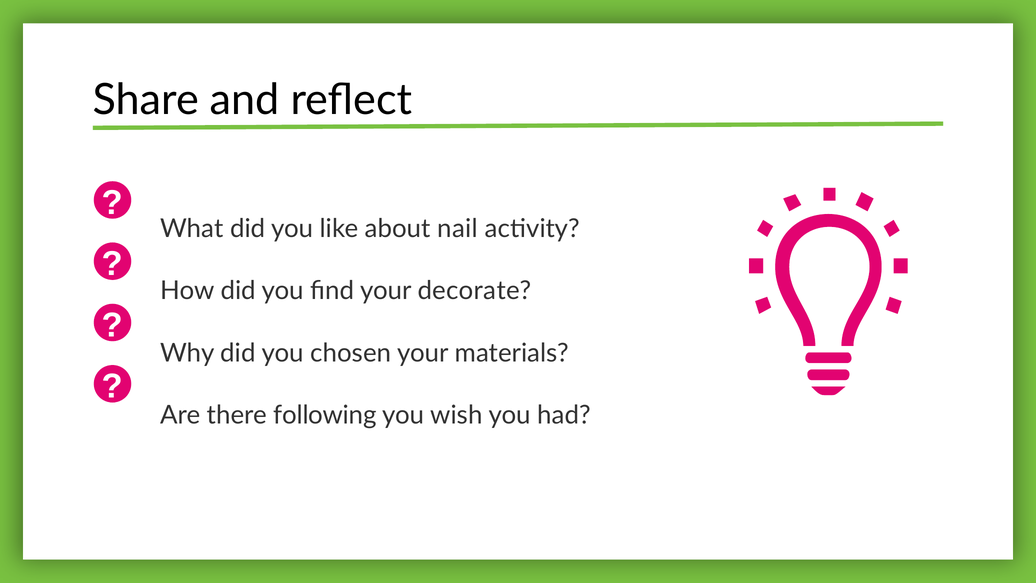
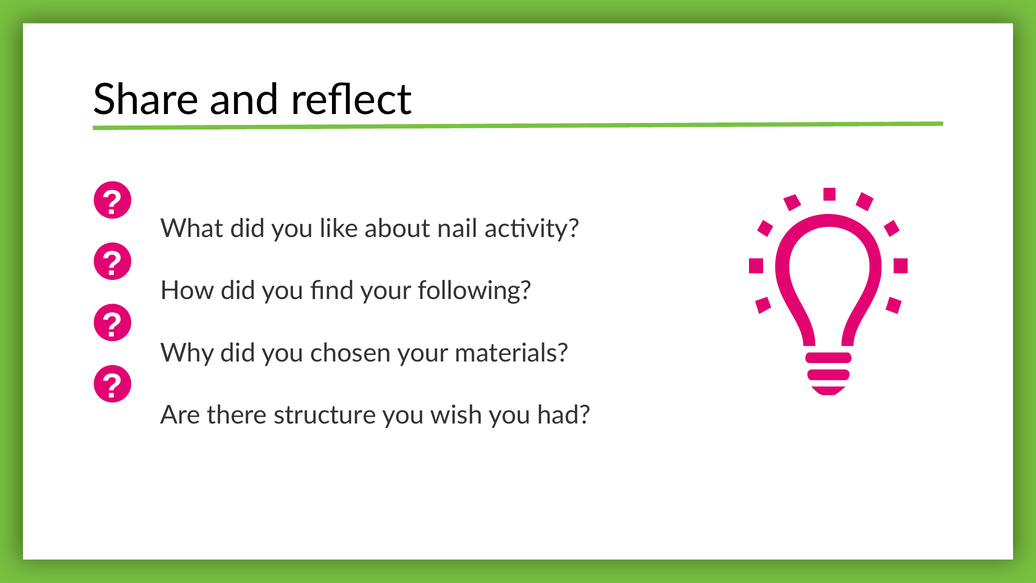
decorate: decorate -> following (475, 291)
following: following -> structure (325, 415)
